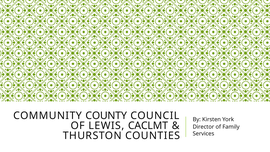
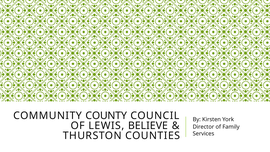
CACLMT: CACLMT -> BELIEVE (148, 126)
